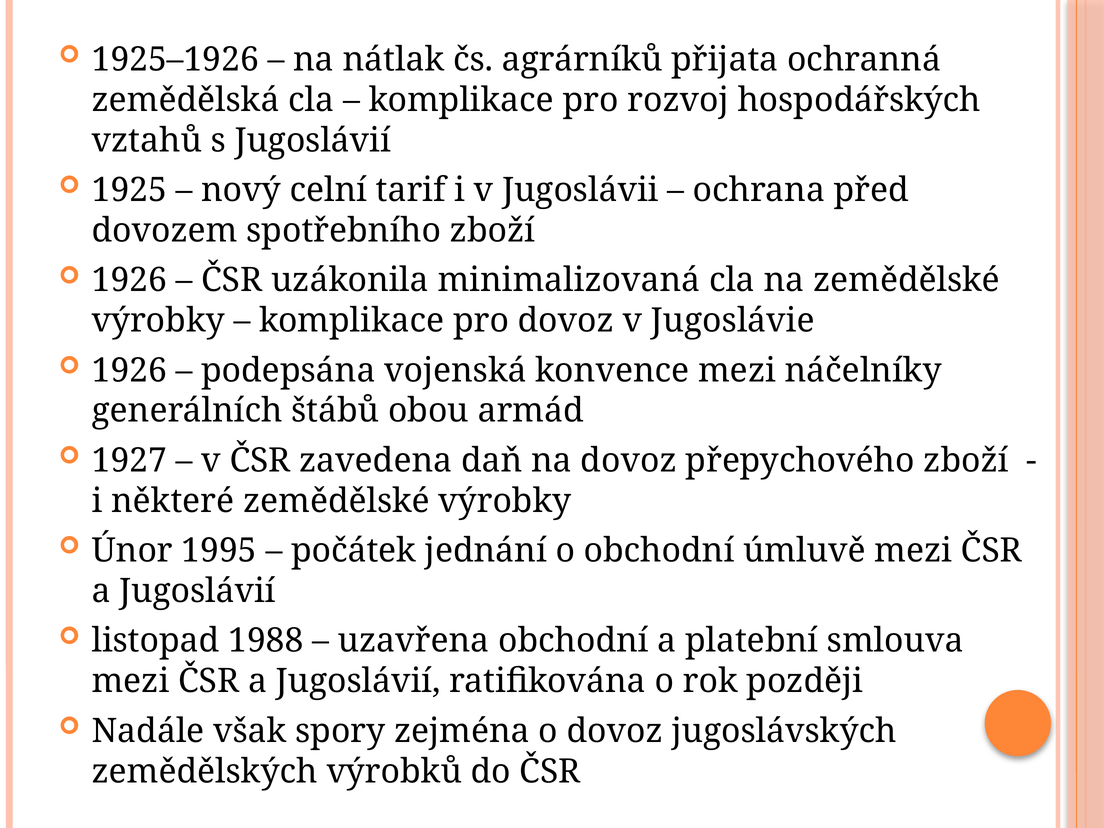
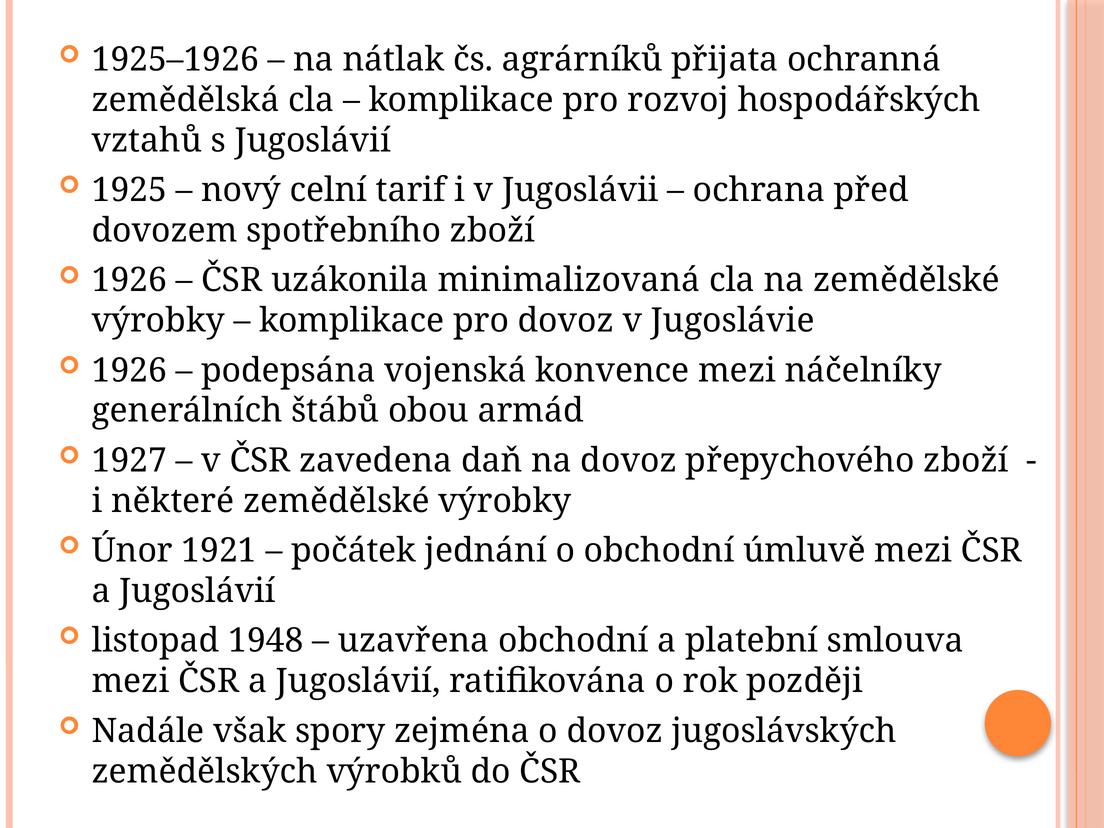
1995: 1995 -> 1921 (219, 551)
1988: 1988 -> 1948 (266, 641)
